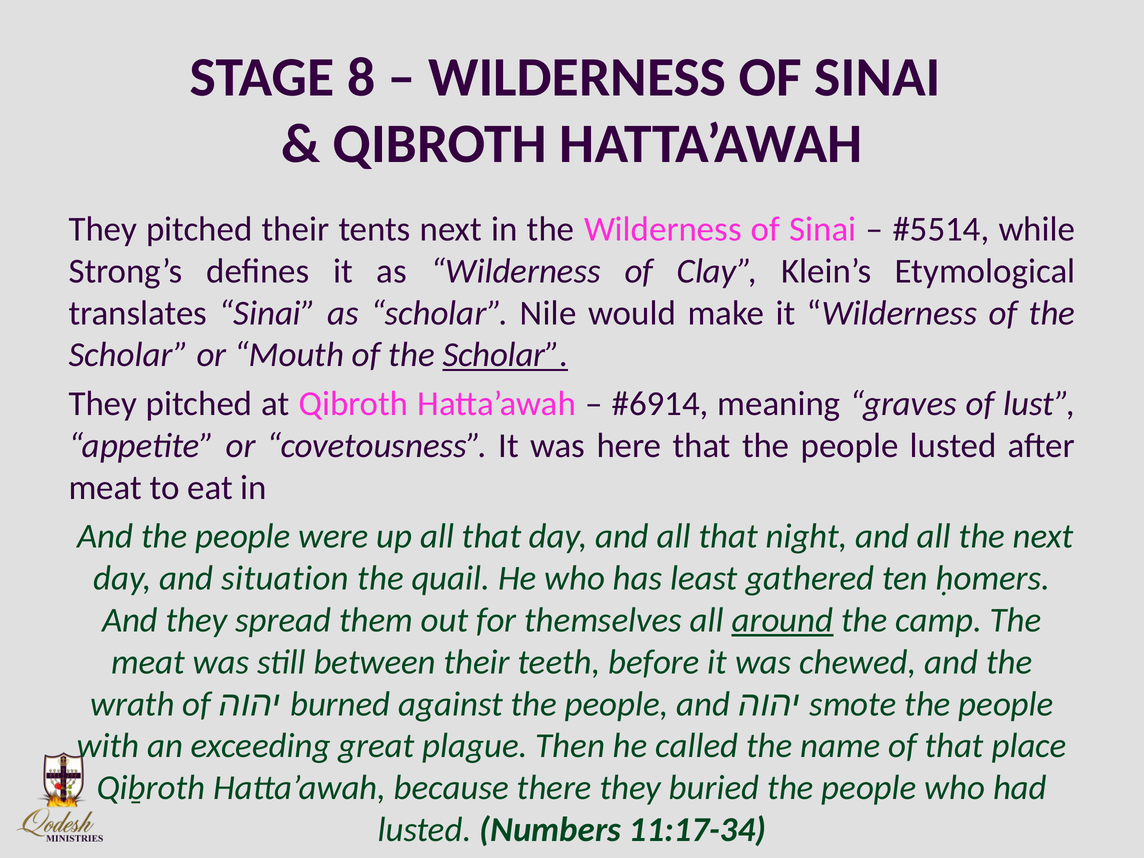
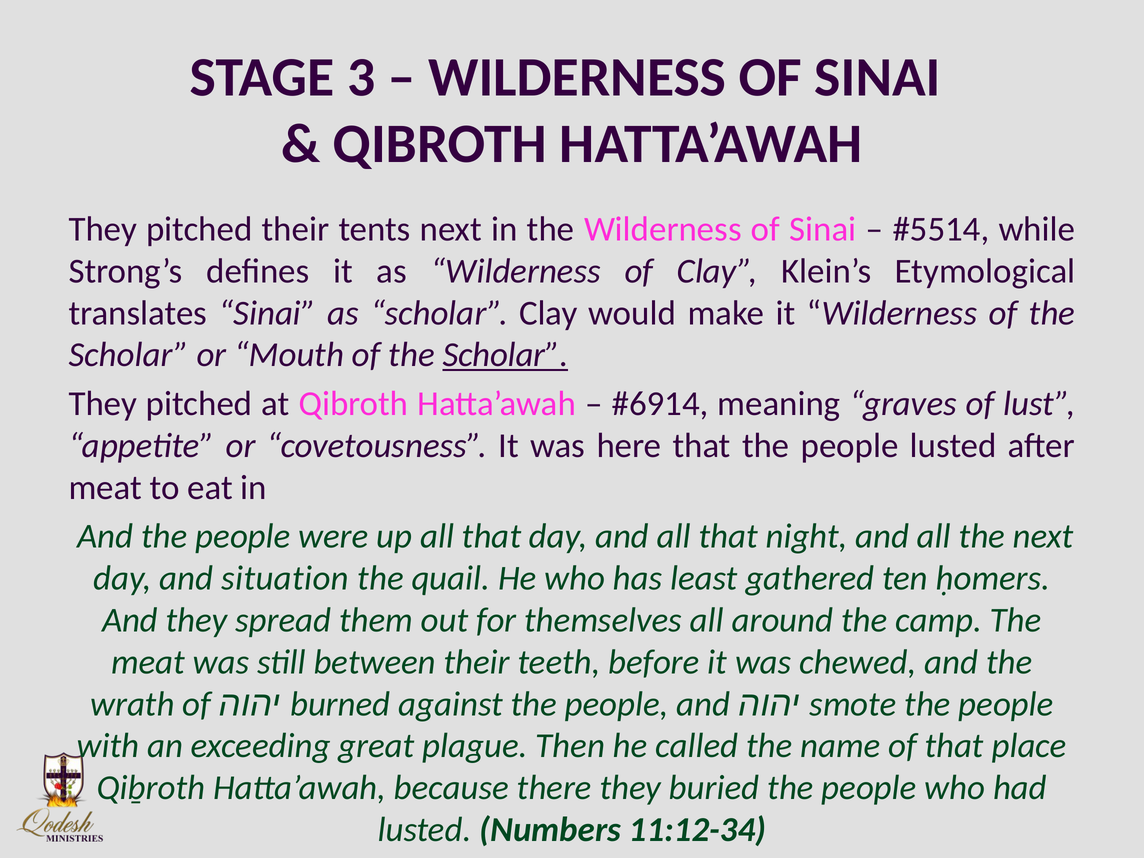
8: 8 -> 3 (361, 77)
scholar Nile: Nile -> Clay (548, 313)
around underline: present -> none (782, 620)
11:17-34: 11:17-34 -> 11:12-34 (697, 830)
